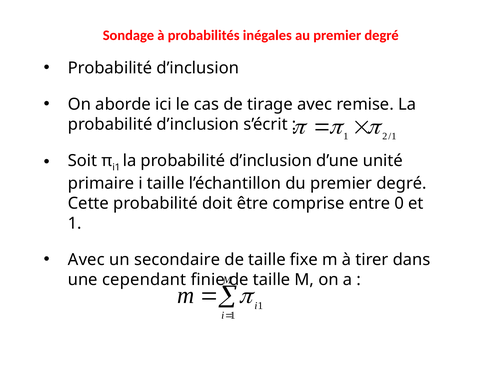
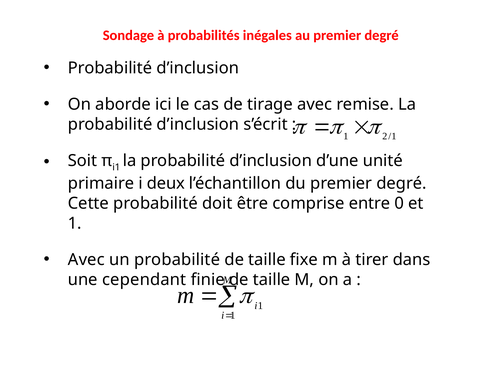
i taille: taille -> deux (166, 183)
un secondaire: secondaire -> probabilité (177, 260)
